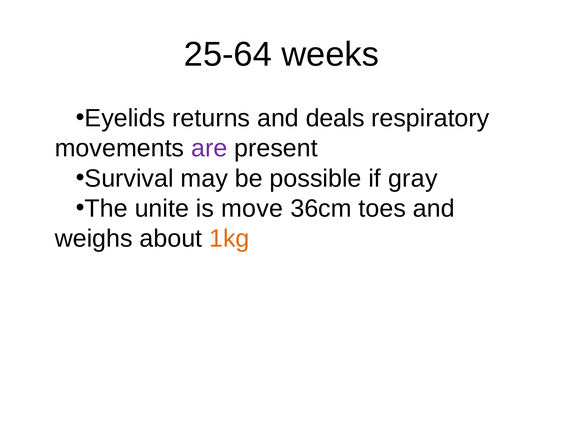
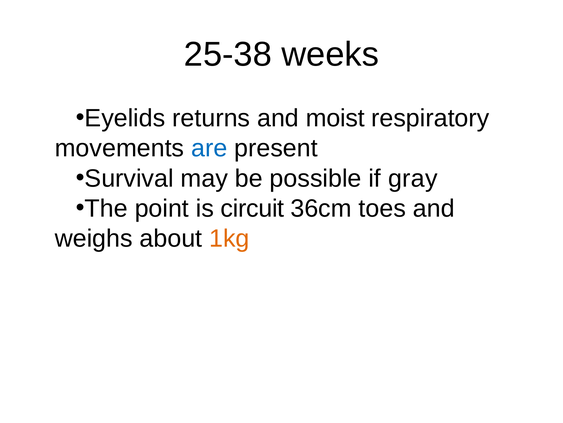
25-64: 25-64 -> 25-38 (228, 54)
deals: deals -> moist (335, 118)
are colour: purple -> blue (209, 148)
unite: unite -> point (162, 208)
move: move -> circuit (252, 208)
